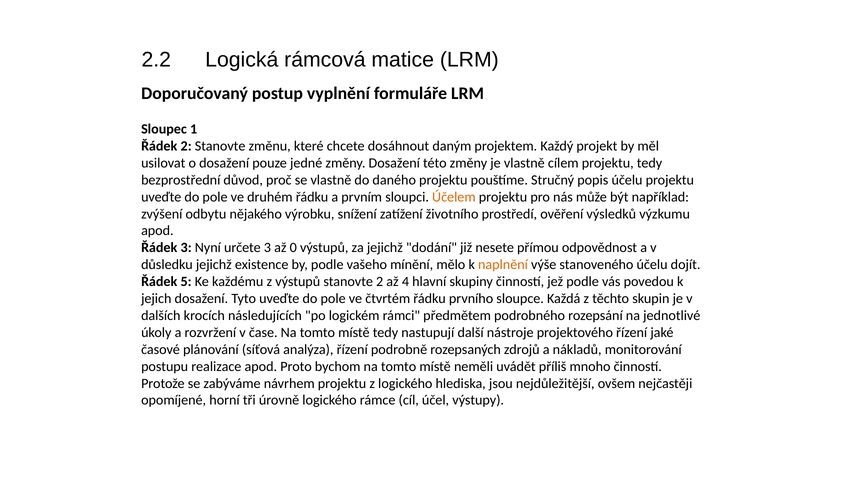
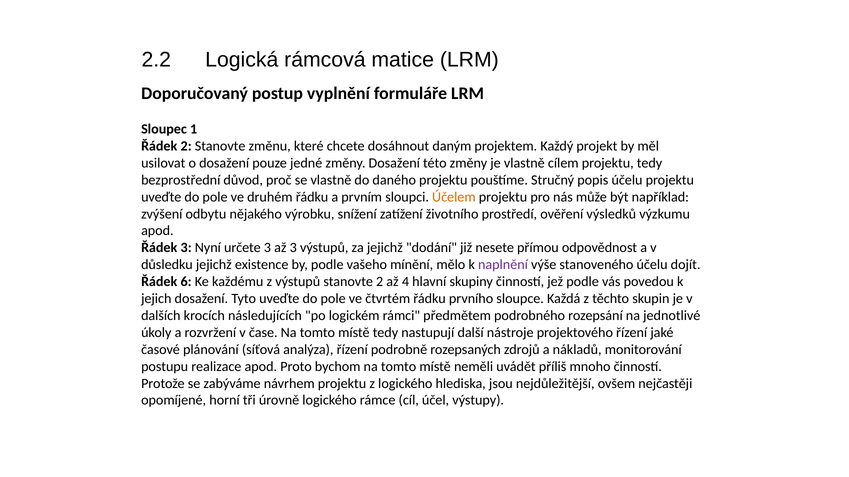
až 0: 0 -> 3 (293, 248)
naplnění colour: orange -> purple (503, 265)
5: 5 -> 6 (186, 282)
